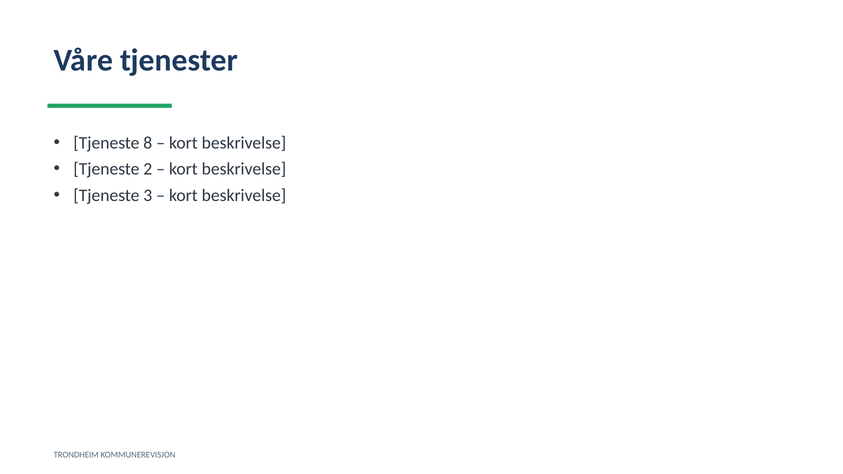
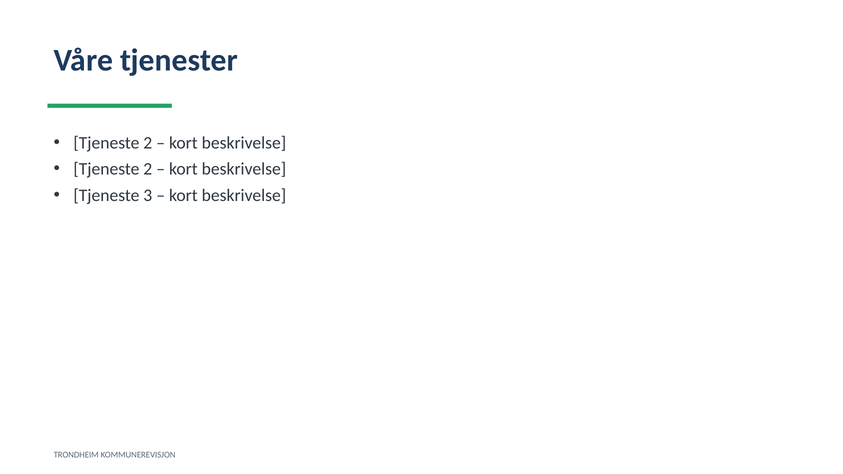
8: 8 -> 2 (148, 143)
